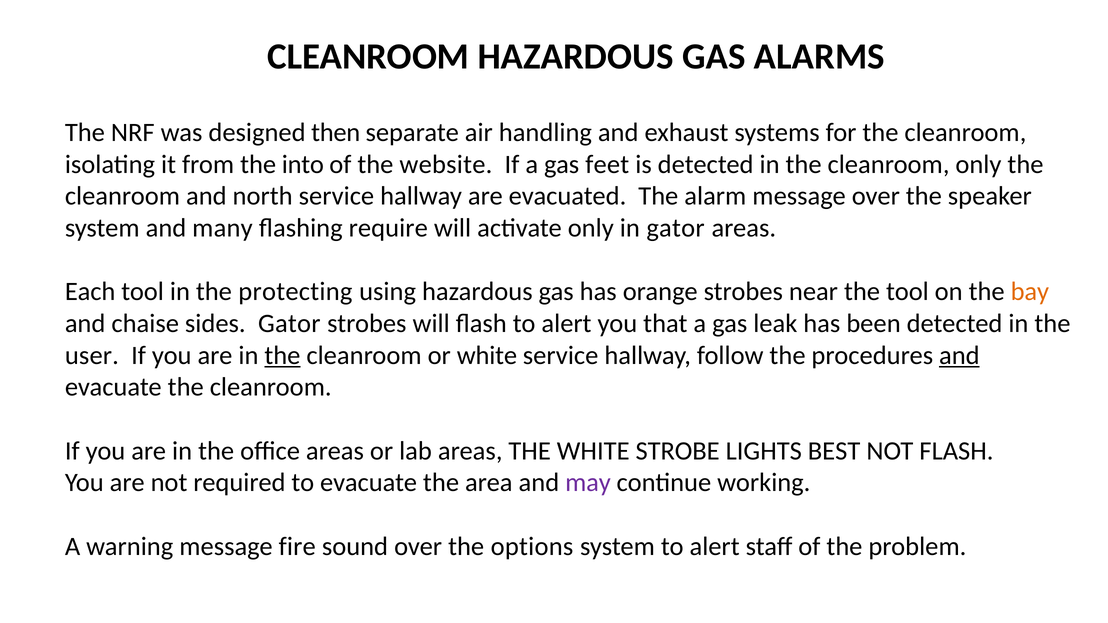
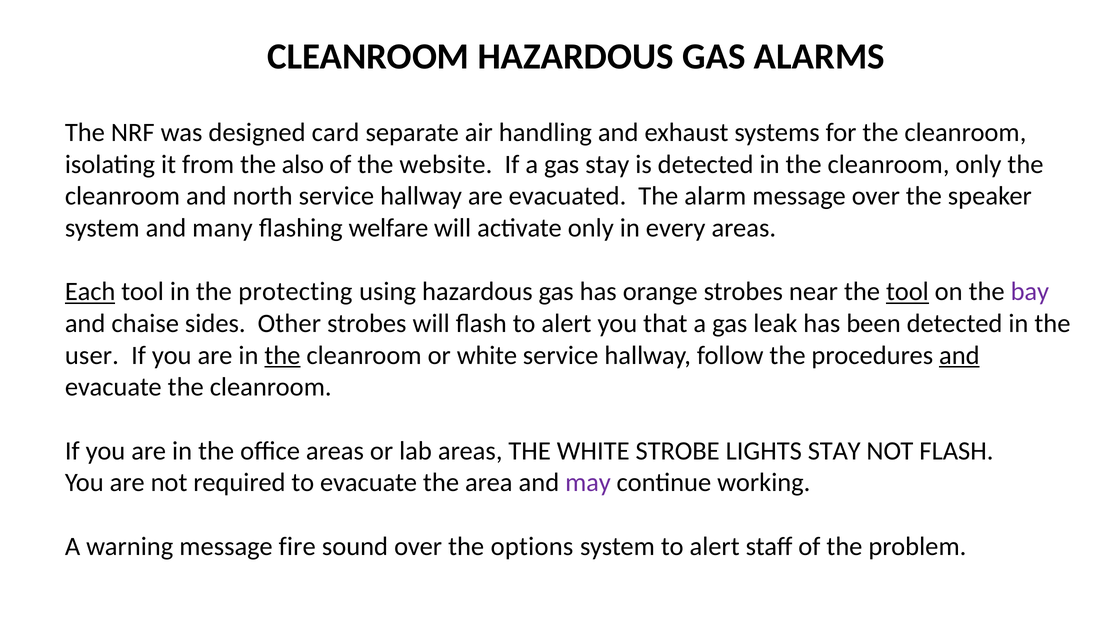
then: then -> card (335, 133)
into: into -> also (303, 164)
gas feet: feet -> stay (607, 164)
require: require -> welfare (388, 228)
in gator: gator -> every (676, 228)
Each underline: none -> present (90, 292)
tool underline: none -> present (907, 292)
bay colour: orange -> purple (1030, 292)
sides Gator: Gator -> Other (289, 324)
LIGHTS BEST: BEST -> STAY (834, 451)
